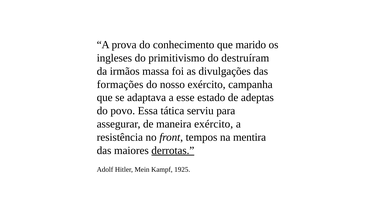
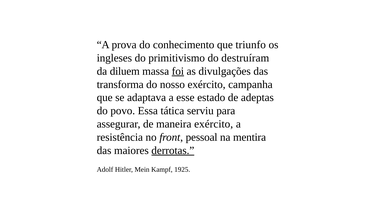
marido: marido -> triunfo (251, 45)
irmãos: irmãos -> diluem (125, 71)
foi underline: none -> present (178, 71)
formações: formações -> transforma (120, 84)
tempos: tempos -> pessoal (202, 137)
